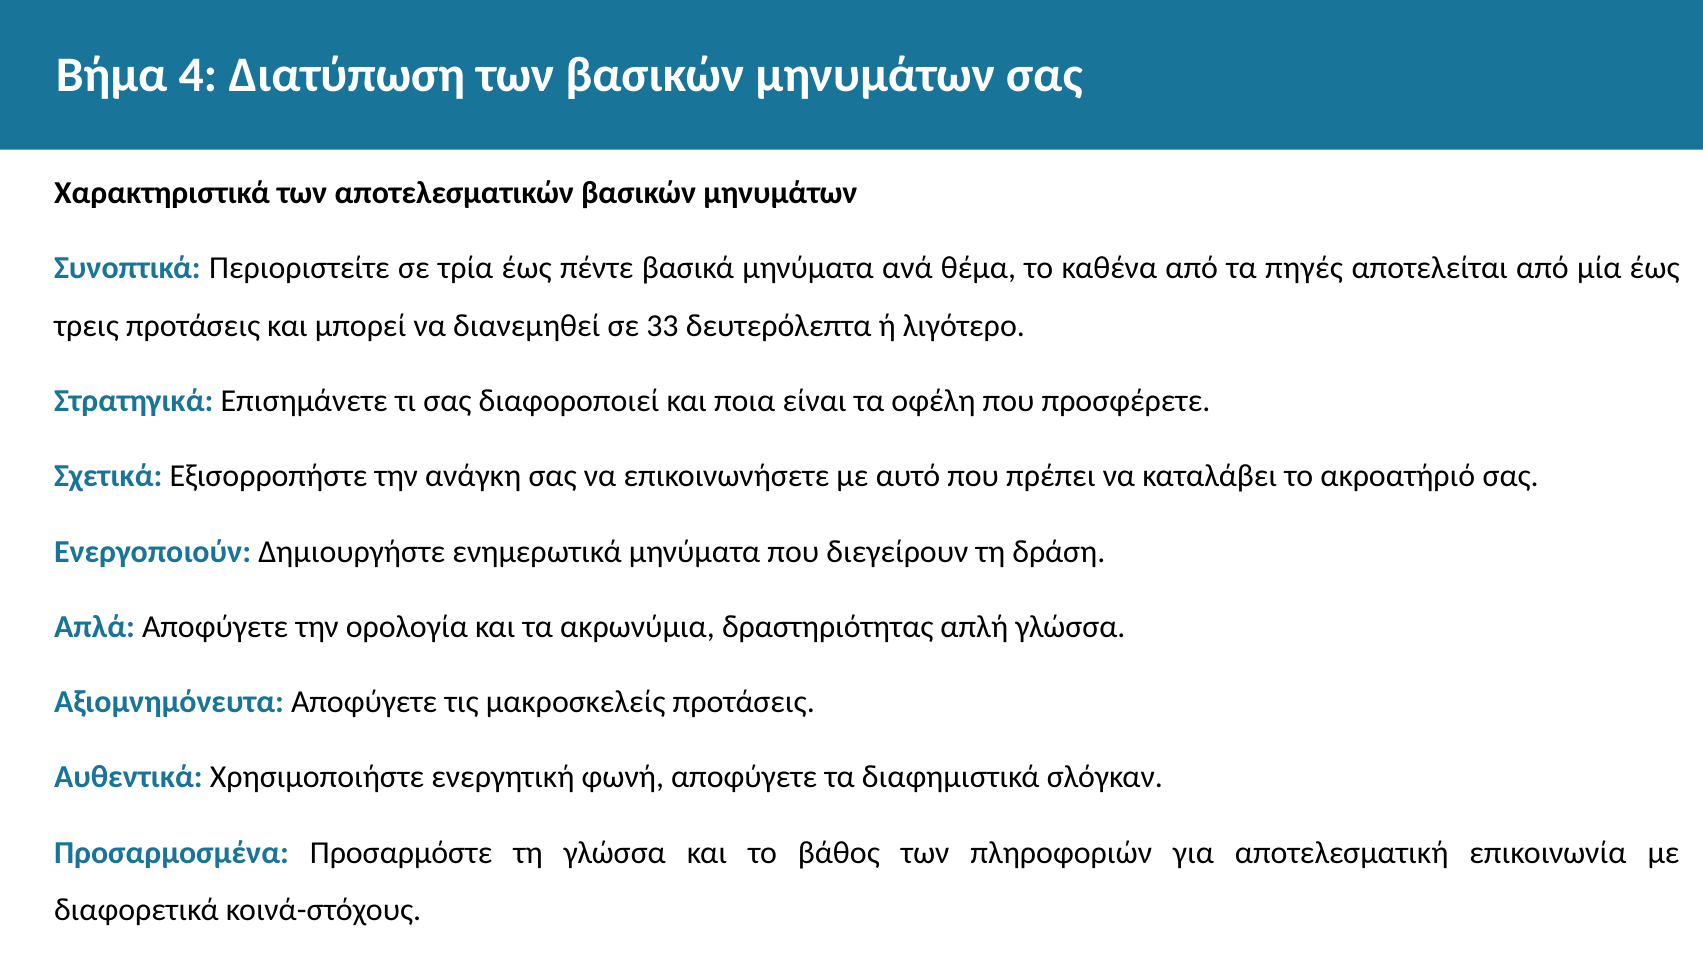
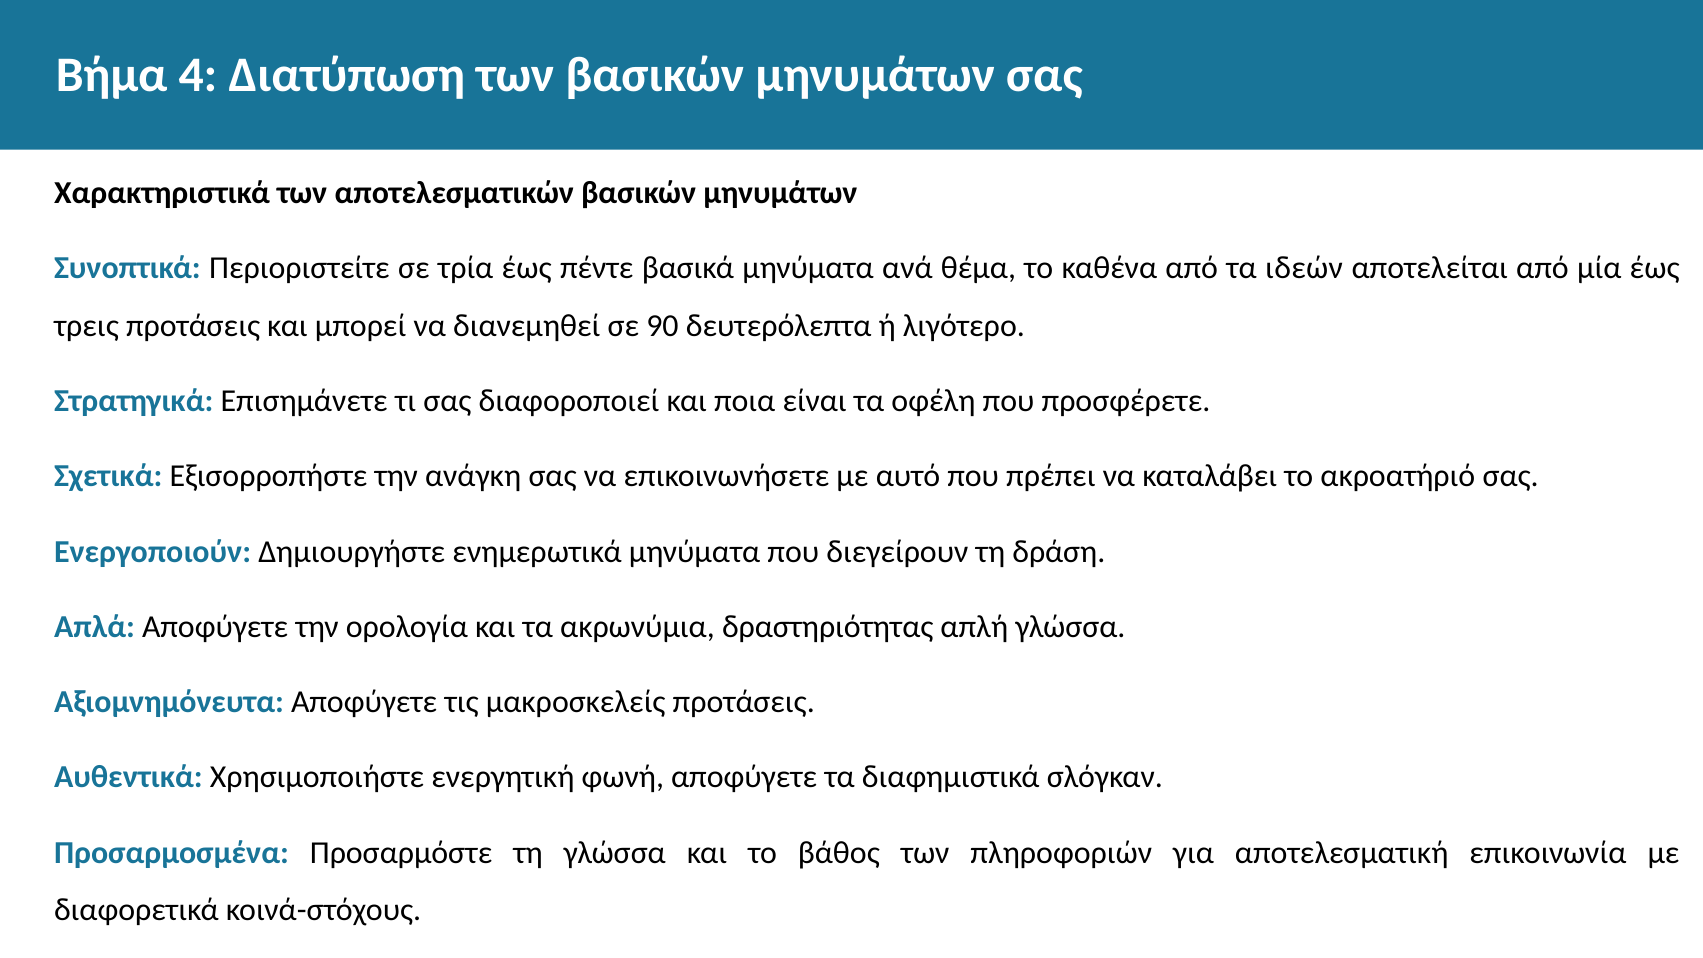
πηγές: πηγές -> ιδεών (1304, 268)
33: 33 -> 90 (662, 326)
